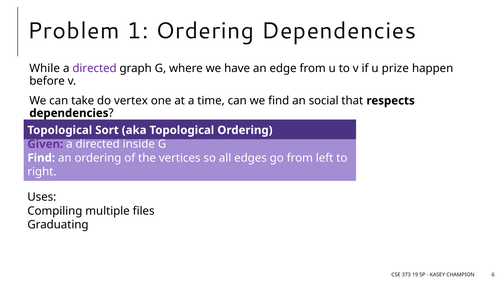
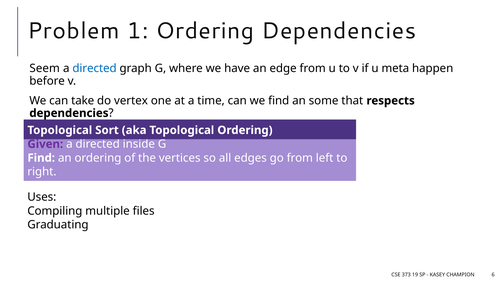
While: While -> Seem (45, 68)
directed colour: purple -> blue (95, 68)
prize: prize -> meta (395, 68)
social: social -> some (324, 100)
